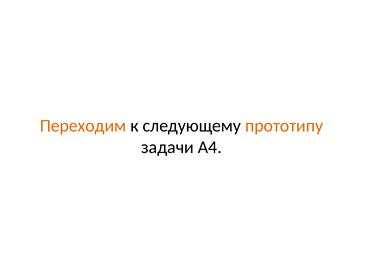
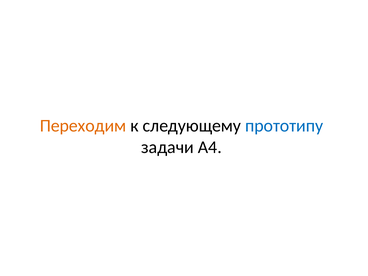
прототипу colour: orange -> blue (284, 126)
